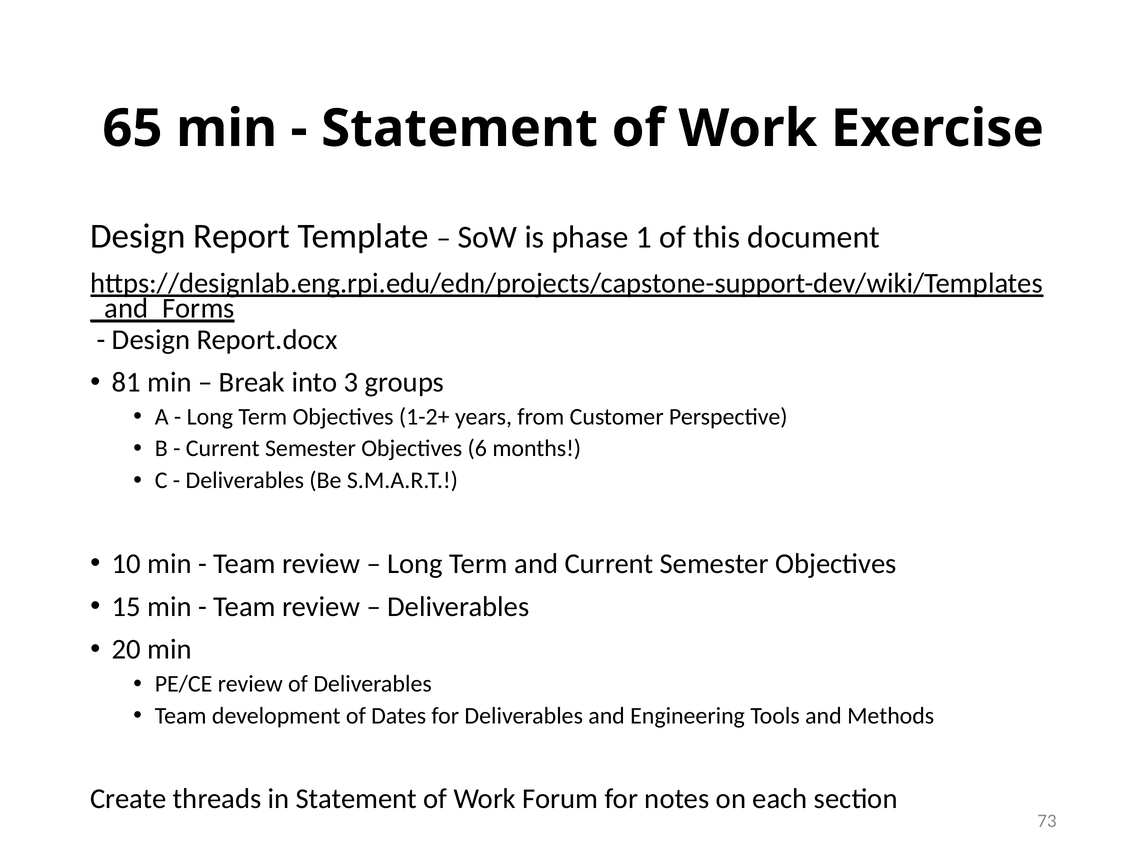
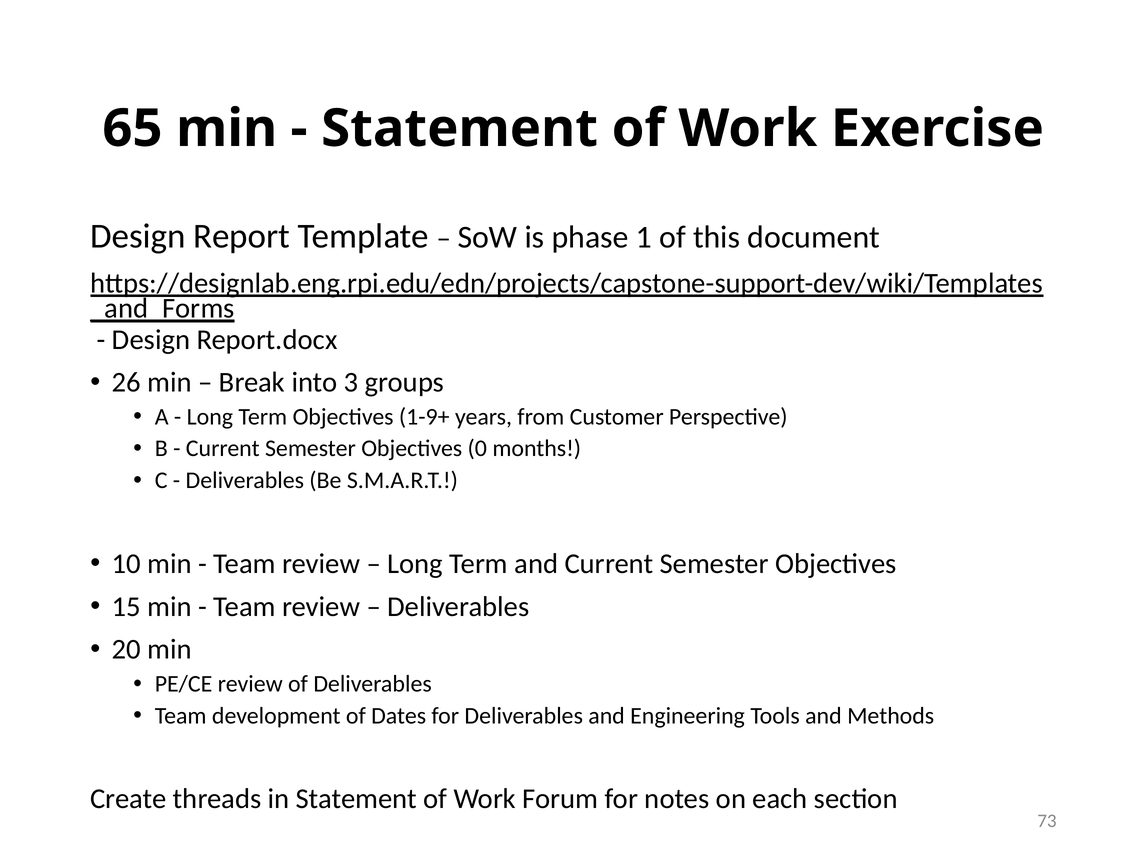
81: 81 -> 26 (126, 383)
1-2+: 1-2+ -> 1-9+ (424, 417)
6: 6 -> 0 (477, 449)
